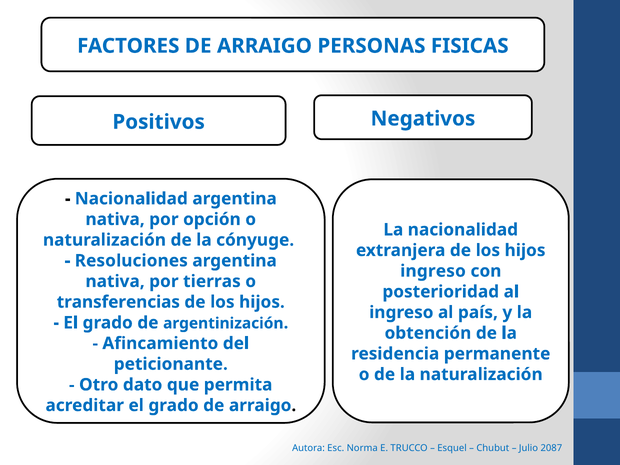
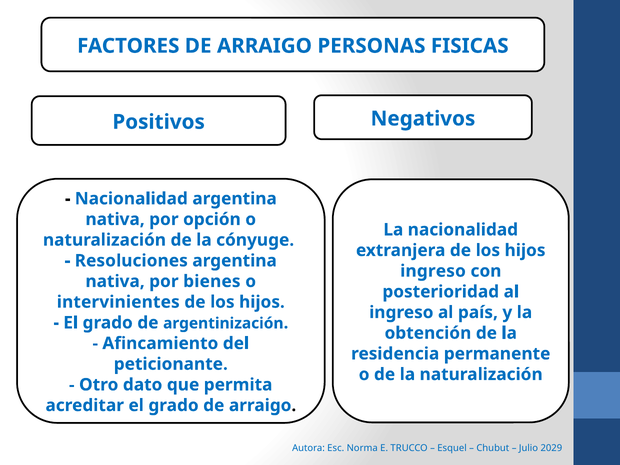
tierras: tierras -> bienes (212, 281)
transferencias: transferencias -> intervinientes (118, 302)
2087: 2087 -> 2029 (551, 448)
